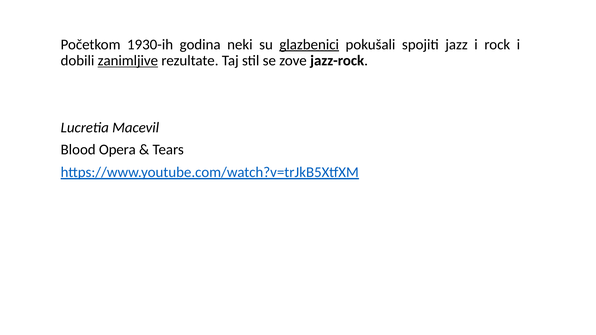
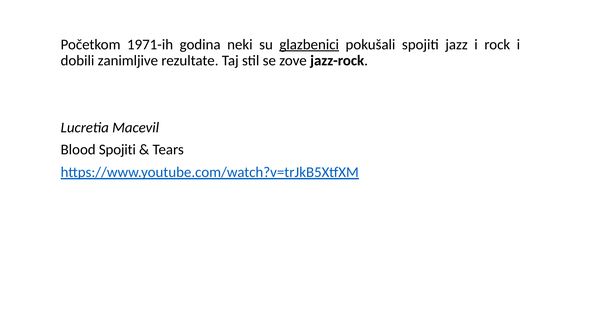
1930-ih: 1930-ih -> 1971-ih (150, 45)
zanimljive underline: present -> none (128, 61)
Blood Opera: Opera -> Spojiti (117, 150)
